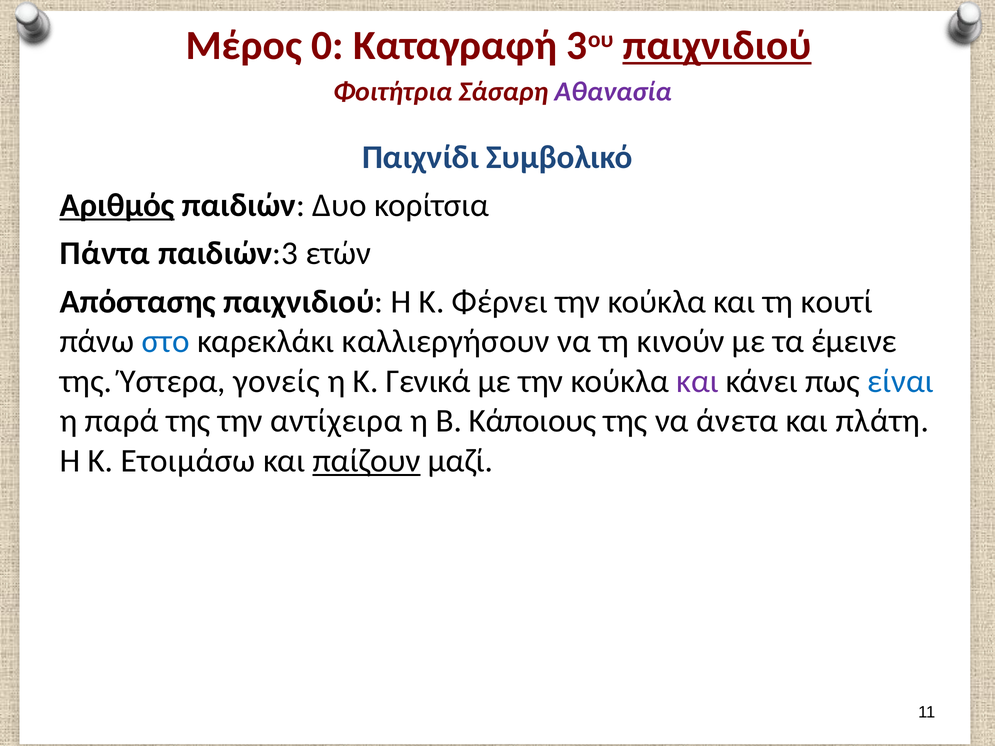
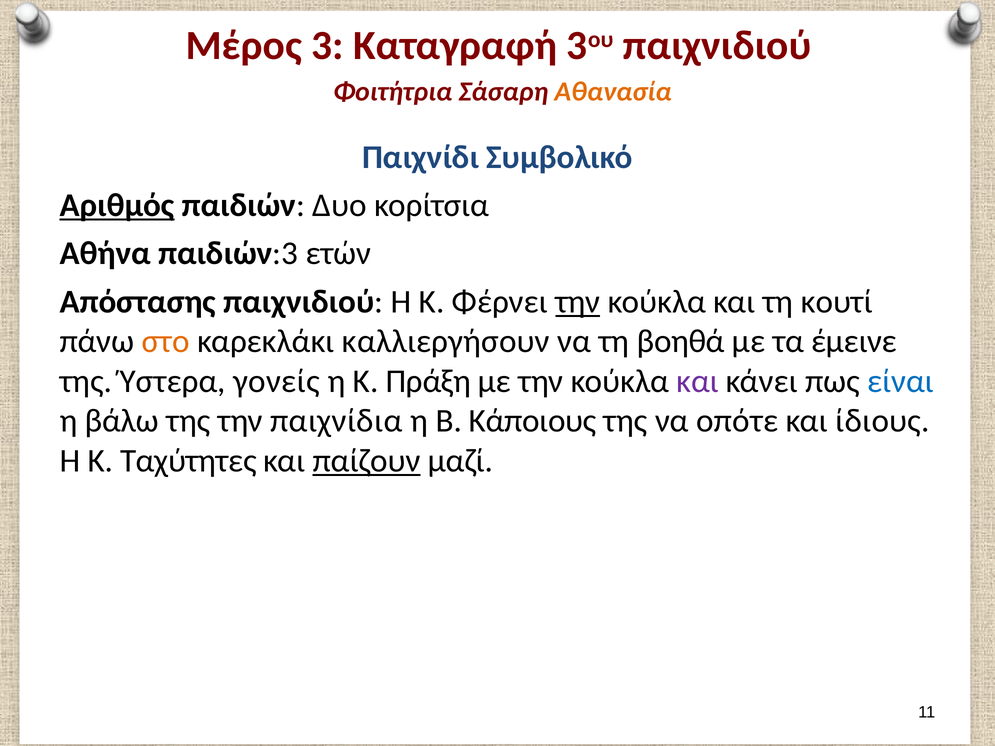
0: 0 -> 3 (327, 45)
παιχνιδιού underline: present -> none (717, 45)
Αθανασία colour: purple -> orange (613, 91)
Πάντα: Πάντα -> Αθήνα (105, 254)
την underline: none -> present (578, 302)
στο colour: blue -> orange (166, 342)
κινούν: κινούν -> βοηθά (681, 342)
Γενικά: Γενικά -> Πράξη (428, 381)
παρά: παρά -> βάλω (122, 421)
αντίχειρα: αντίχειρα -> παιχνίδια (336, 421)
άνετα: άνετα -> οπότε (737, 421)
πλάτη: πλάτη -> ίδιους (882, 421)
Ετοιμάσω: Ετοιμάσω -> Ταχύτητες (188, 461)
